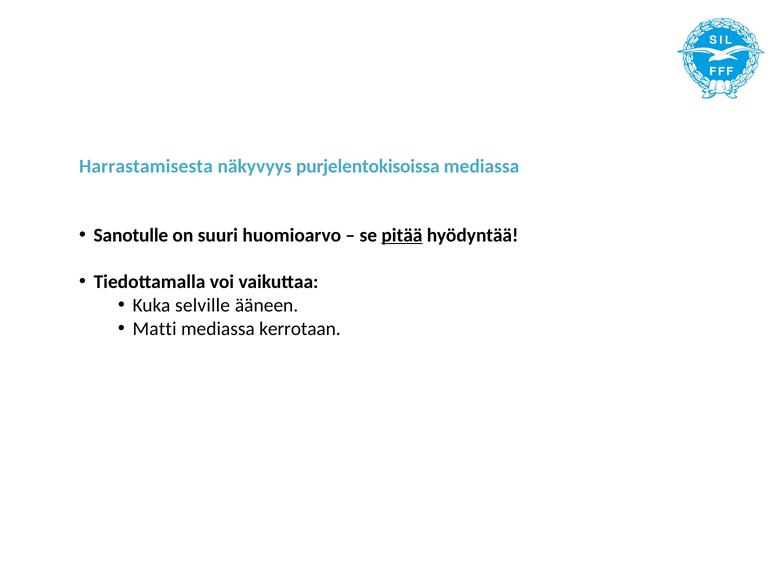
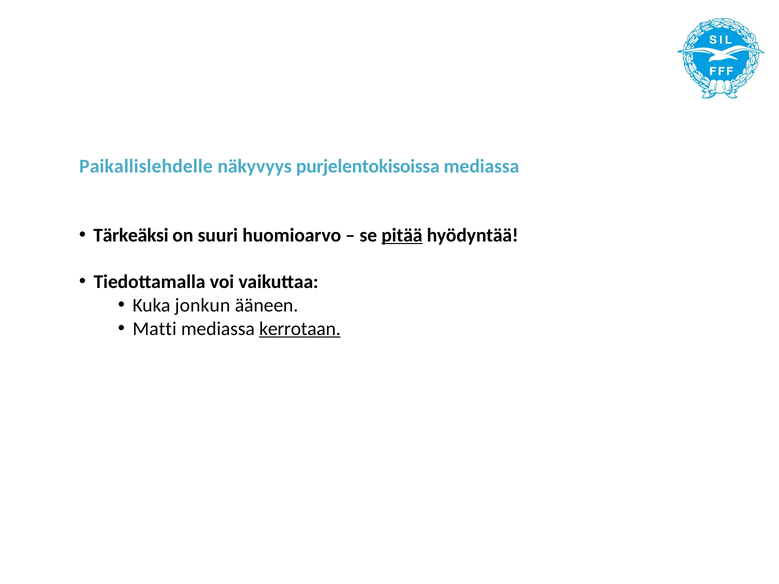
Harrastamisesta: Harrastamisesta -> Paikallislehdelle (146, 166)
Sanotulle: Sanotulle -> Tärkeäksi (131, 235)
selville: selville -> jonkun (203, 305)
kerrotaan underline: none -> present (300, 329)
